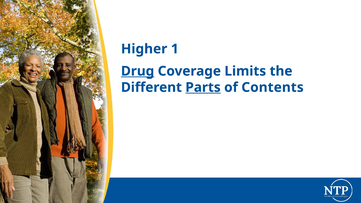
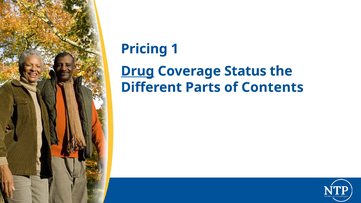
Higher: Higher -> Pricing (144, 49)
Limits: Limits -> Status (245, 71)
Parts underline: present -> none (203, 87)
